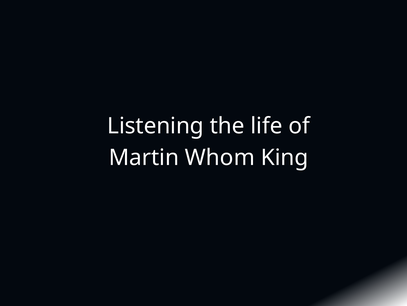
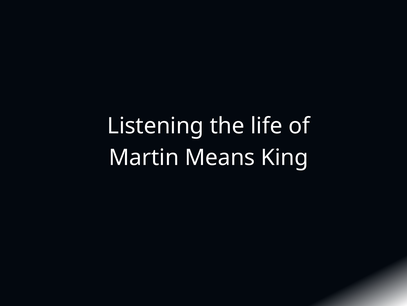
Whom: Whom -> Means (220, 157)
